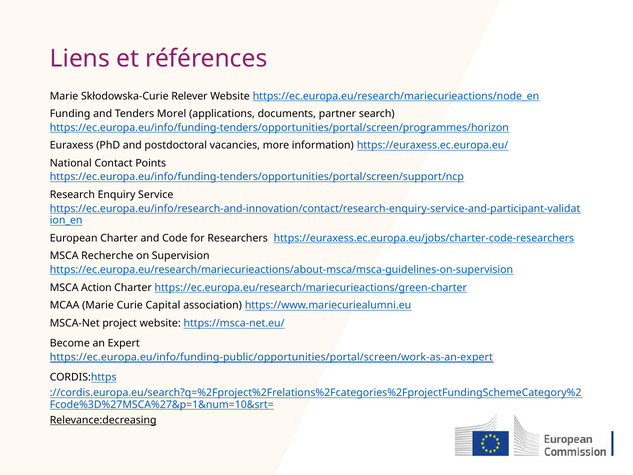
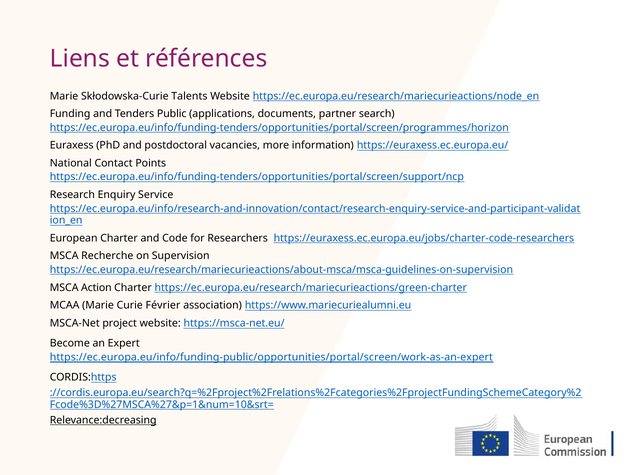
Relever: Relever -> Talents (189, 96)
Morel: Morel -> Public (172, 114)
Capital: Capital -> Février (163, 305)
